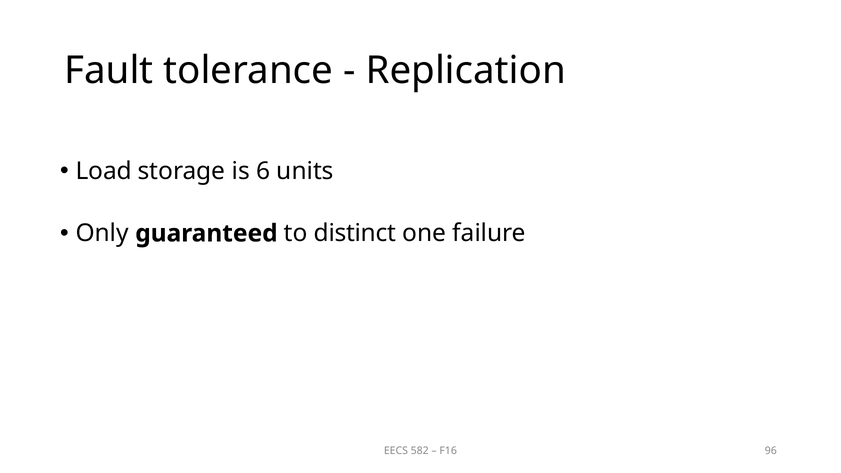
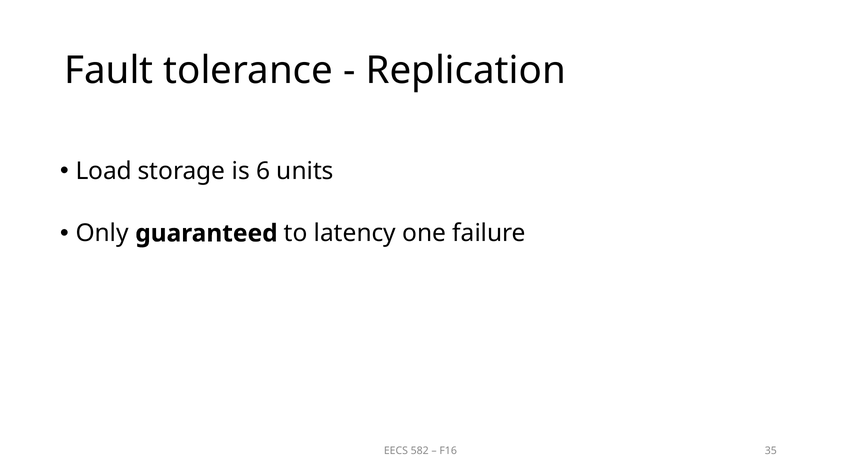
distinct: distinct -> latency (355, 233)
96: 96 -> 35 (771, 451)
